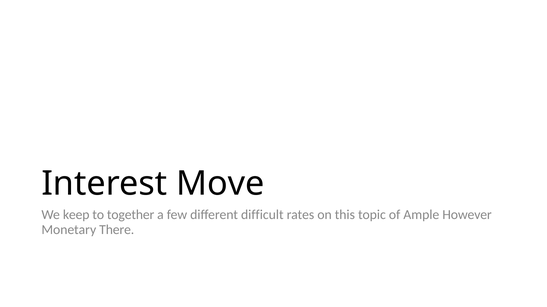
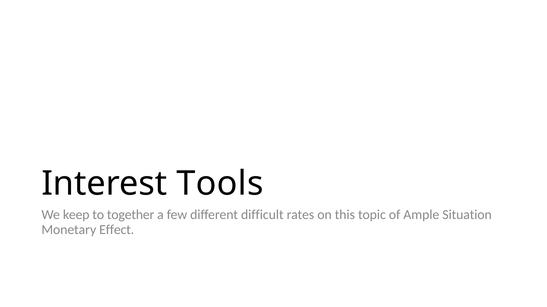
Move: Move -> Tools (220, 184)
However: However -> Situation (467, 215)
There: There -> Effect (117, 230)
